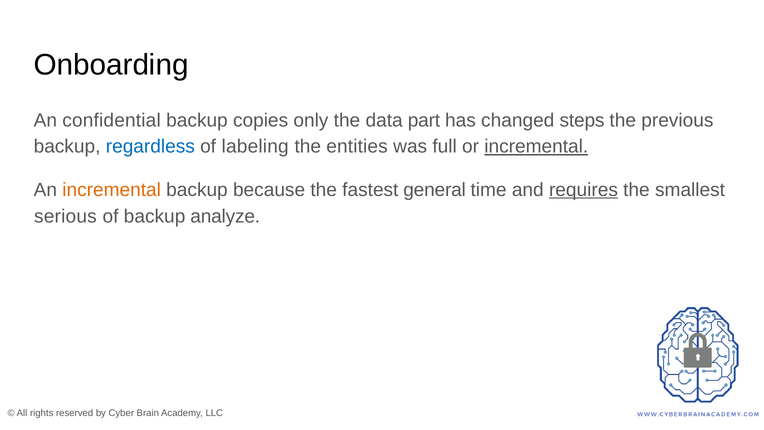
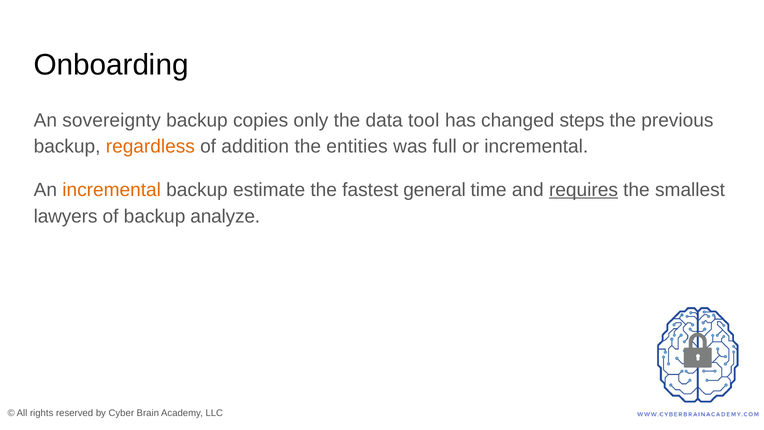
confidential: confidential -> sovereignty (112, 120)
part: part -> tool (424, 120)
regardless colour: blue -> orange (150, 146)
labeling: labeling -> addition (255, 146)
incremental underline: present -> none (536, 146)
because: because -> estimate (269, 190)
serious: serious -> lawyers (66, 216)
